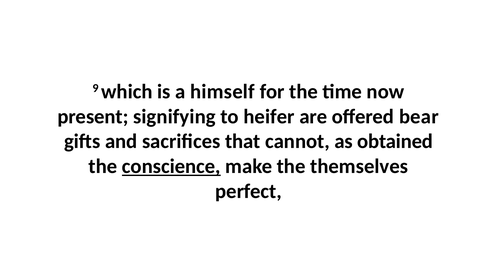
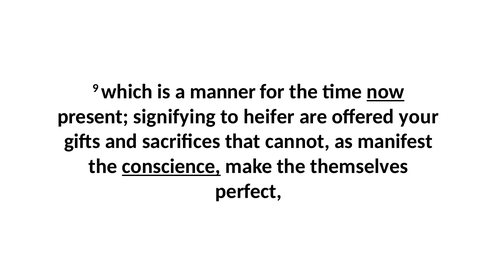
himself: himself -> manner (223, 92)
now underline: none -> present (385, 92)
bear: bear -> your (419, 116)
obtained: obtained -> manifest (395, 141)
